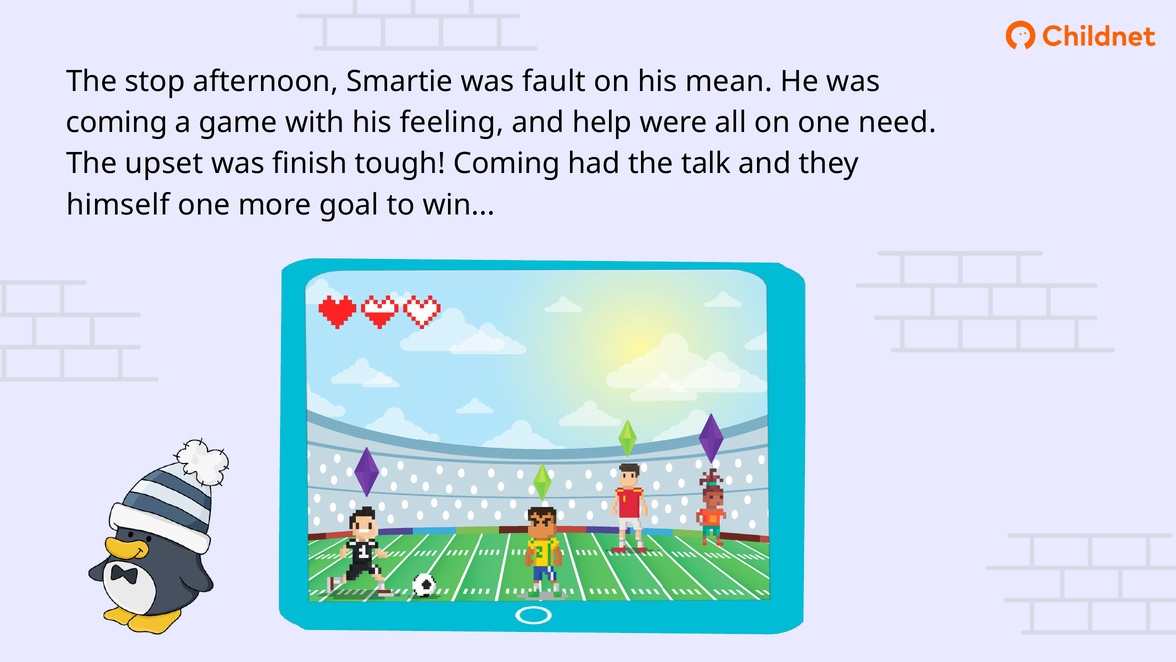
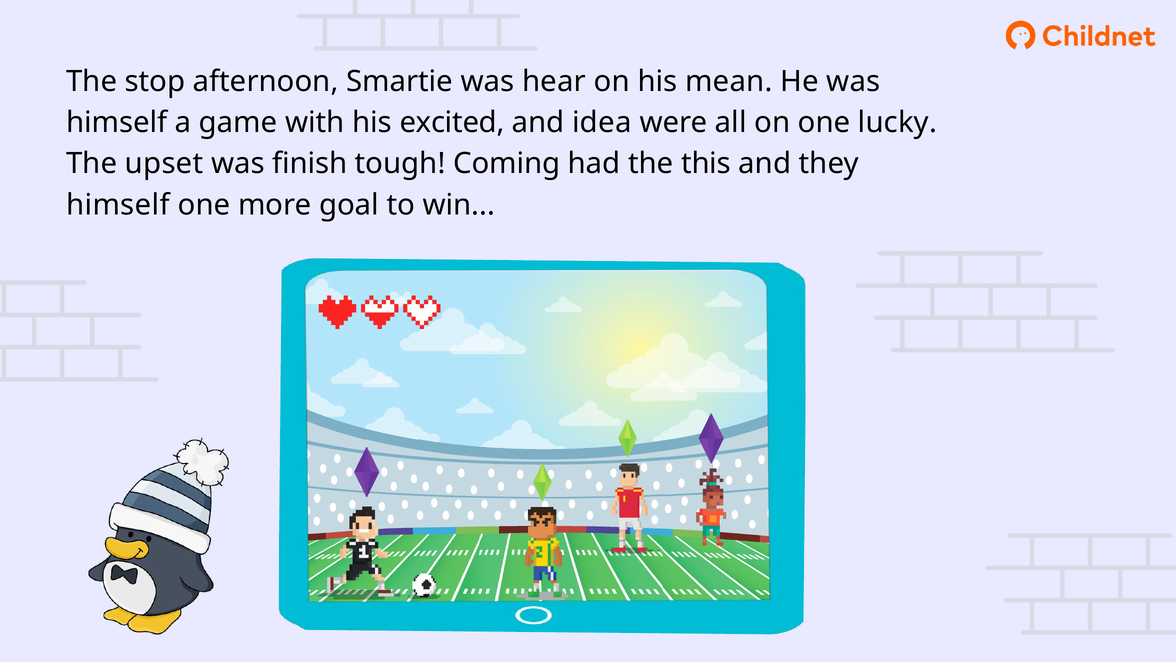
fault: fault -> hear (554, 81)
coming: coming -> himself (117, 122)
feeling: feeling -> excited (452, 122)
help: help -> idea (602, 122)
need: need -> lucky (897, 122)
talk: talk -> this (706, 164)
